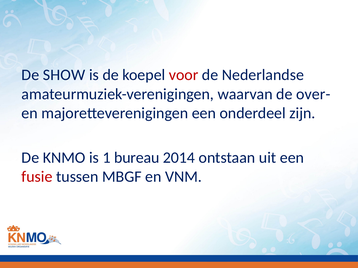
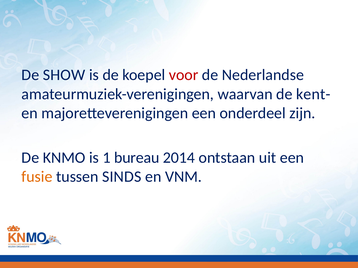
over-: over- -> kent- (313, 94)
fusie colour: red -> orange (37, 177)
MBGF: MBGF -> SINDS (122, 177)
